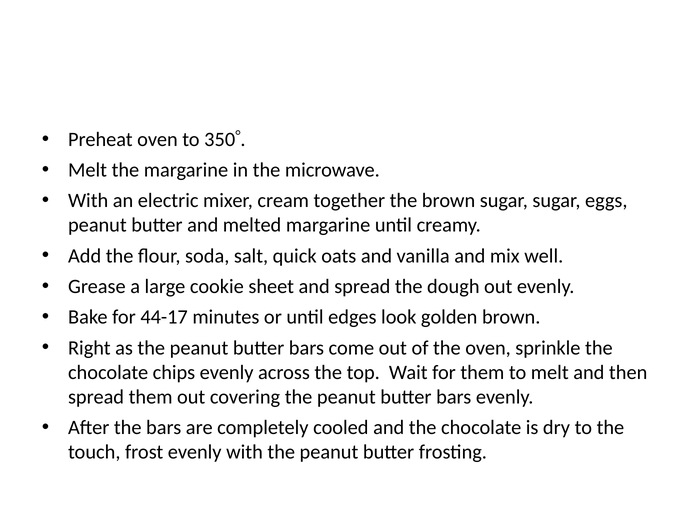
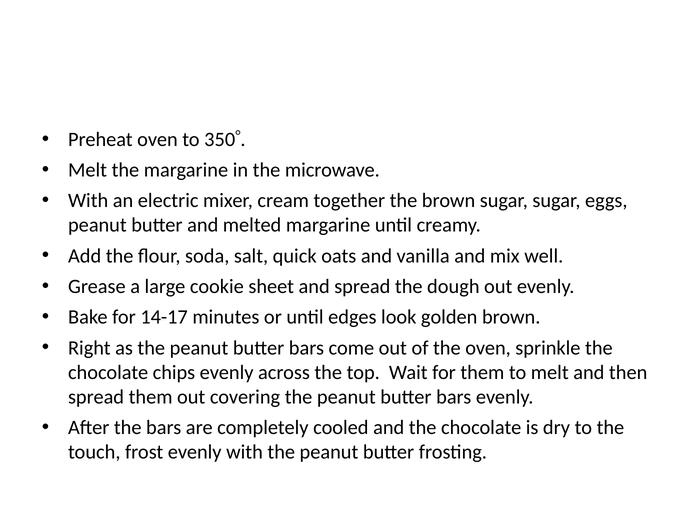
44-17: 44-17 -> 14-17 (164, 317)
